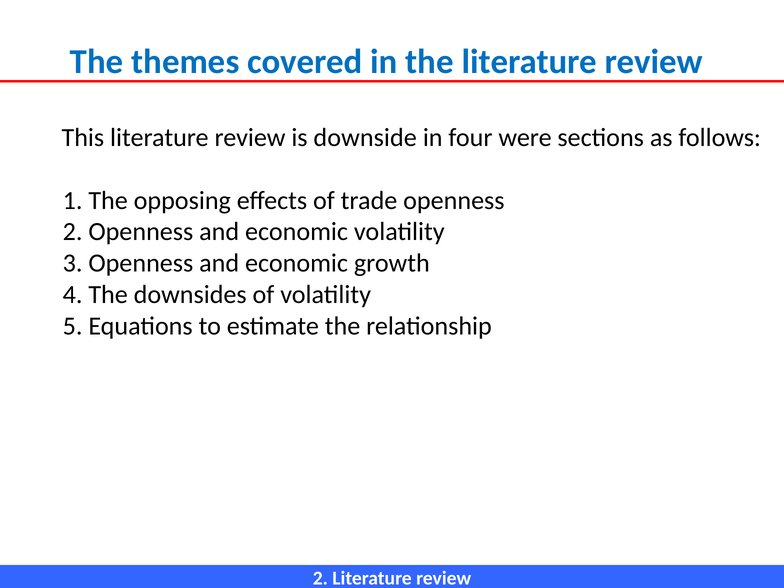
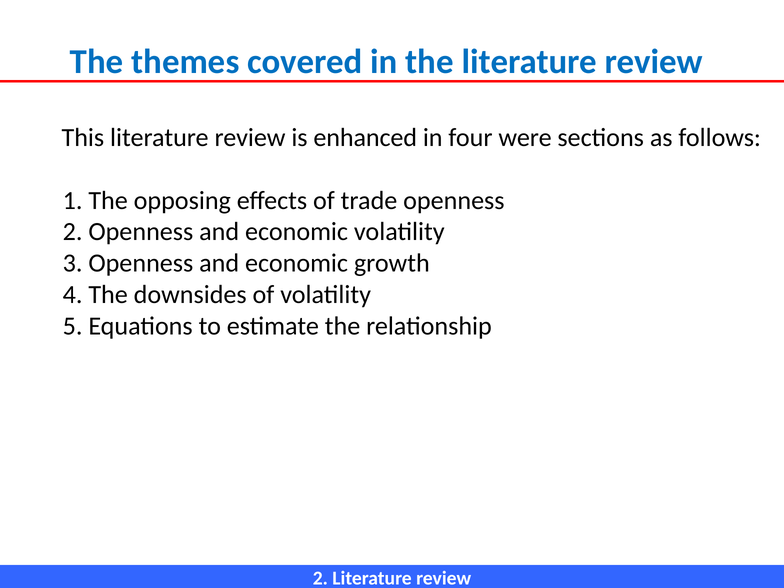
downside: downside -> enhanced (365, 138)
